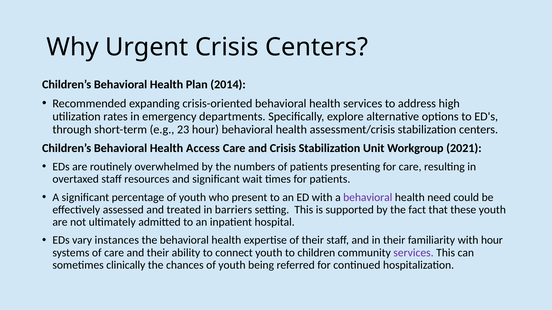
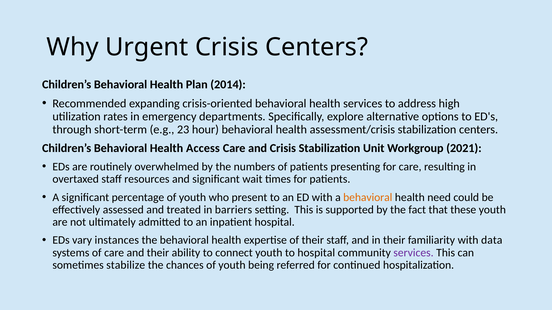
behavioral colour: purple -> orange (368, 198)
with hour: hour -> data (492, 241)
to children: children -> hospital (316, 253)
clinically: clinically -> stabilize (126, 265)
